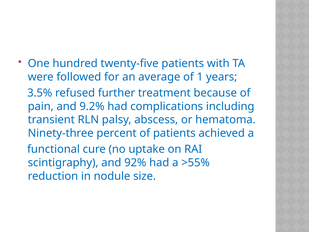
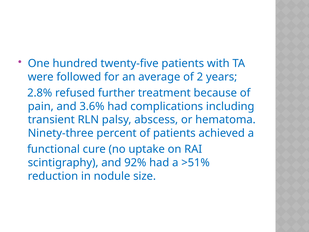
1: 1 -> 2 (200, 77)
3.5%: 3.5% -> 2.8% (40, 93)
9.2%: 9.2% -> 3.6% (92, 106)
>55%: >55% -> >51% (196, 162)
